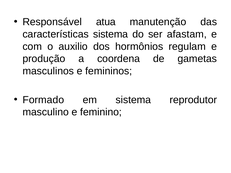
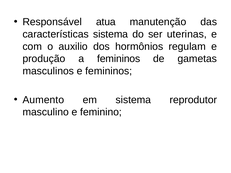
afastam: afastam -> uterinas (187, 34)
a coordena: coordena -> femininos (119, 59)
Formado: Formado -> Aumento (43, 100)
